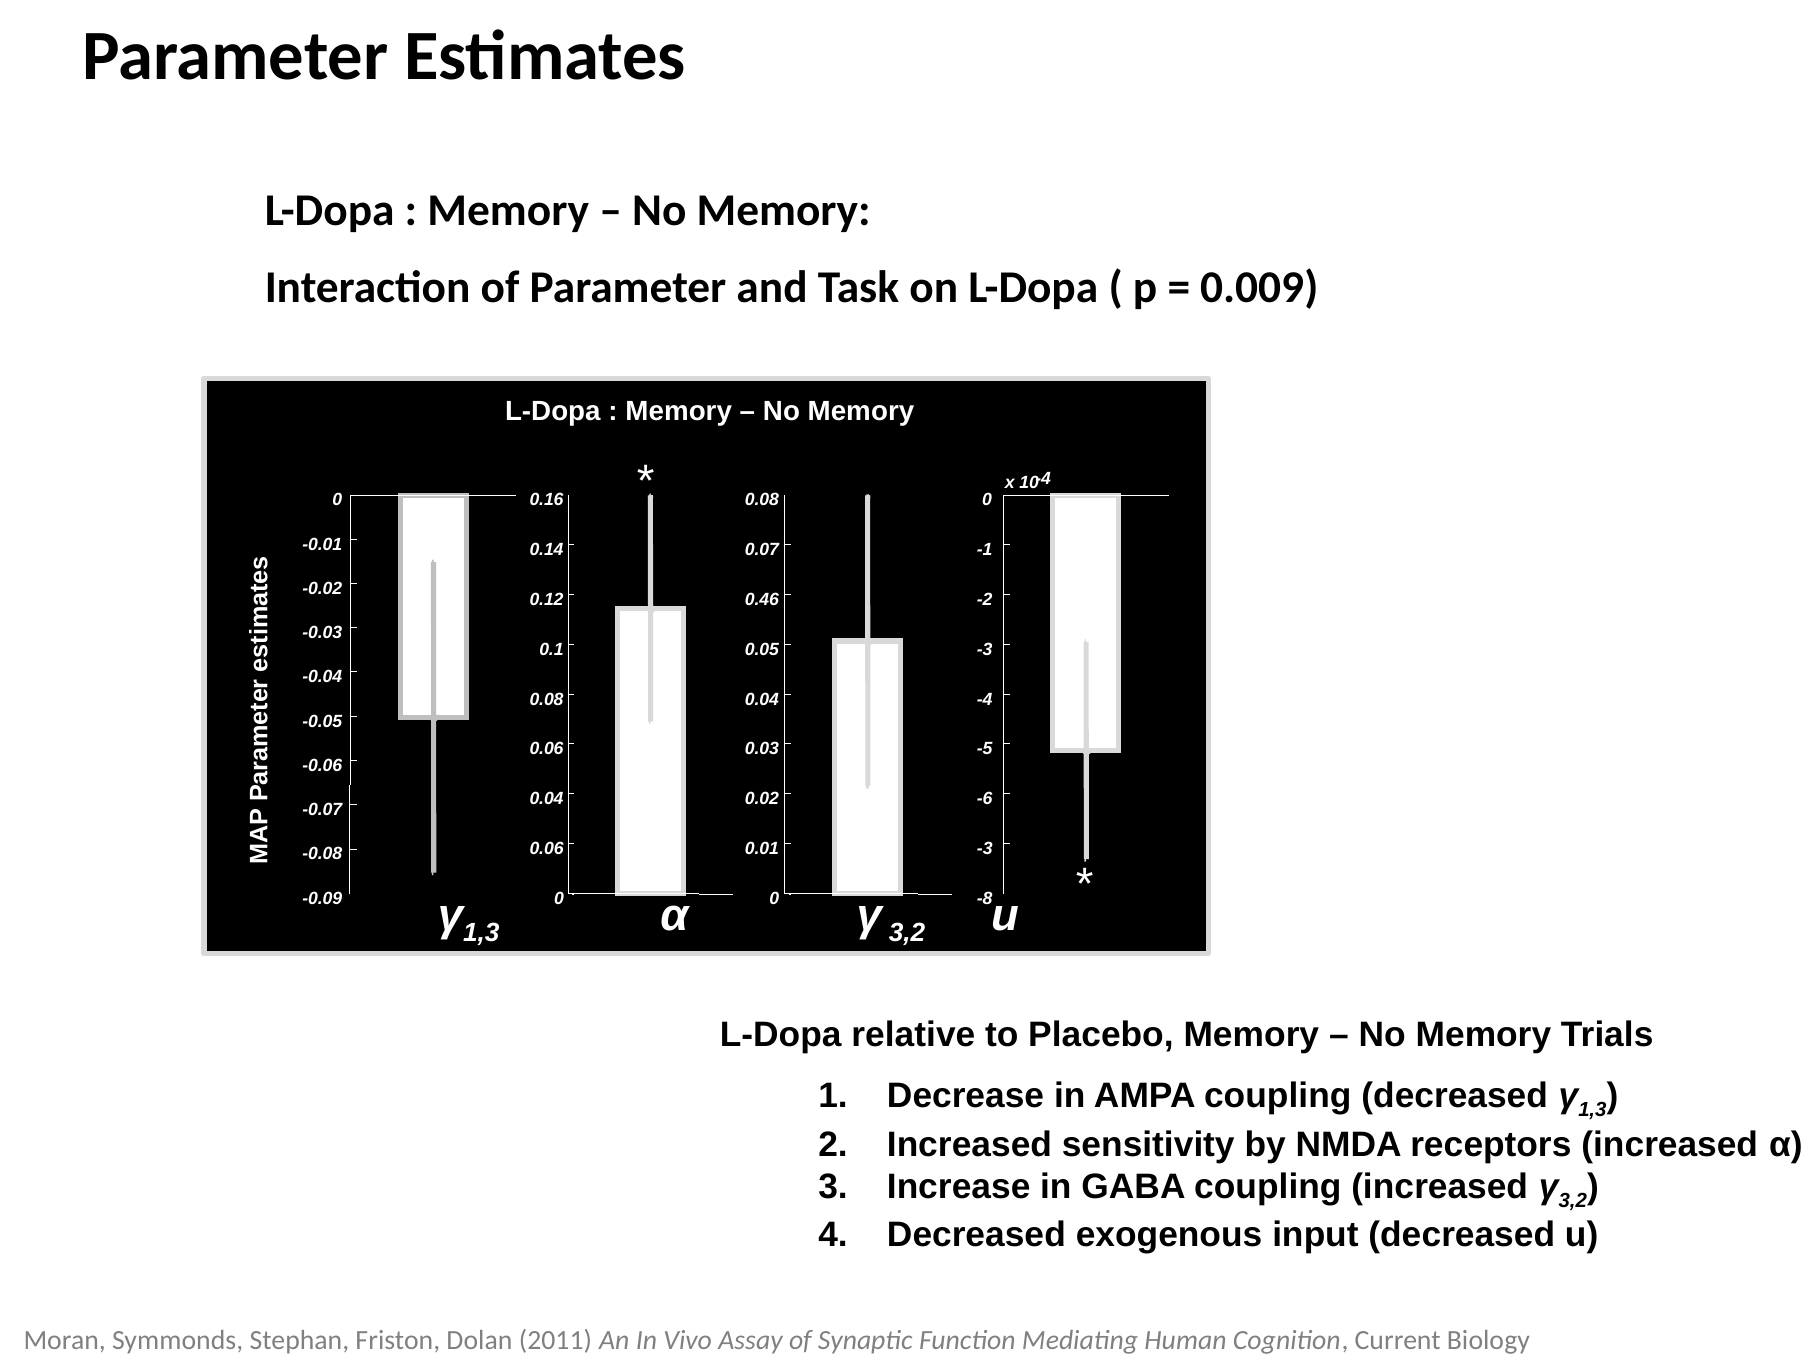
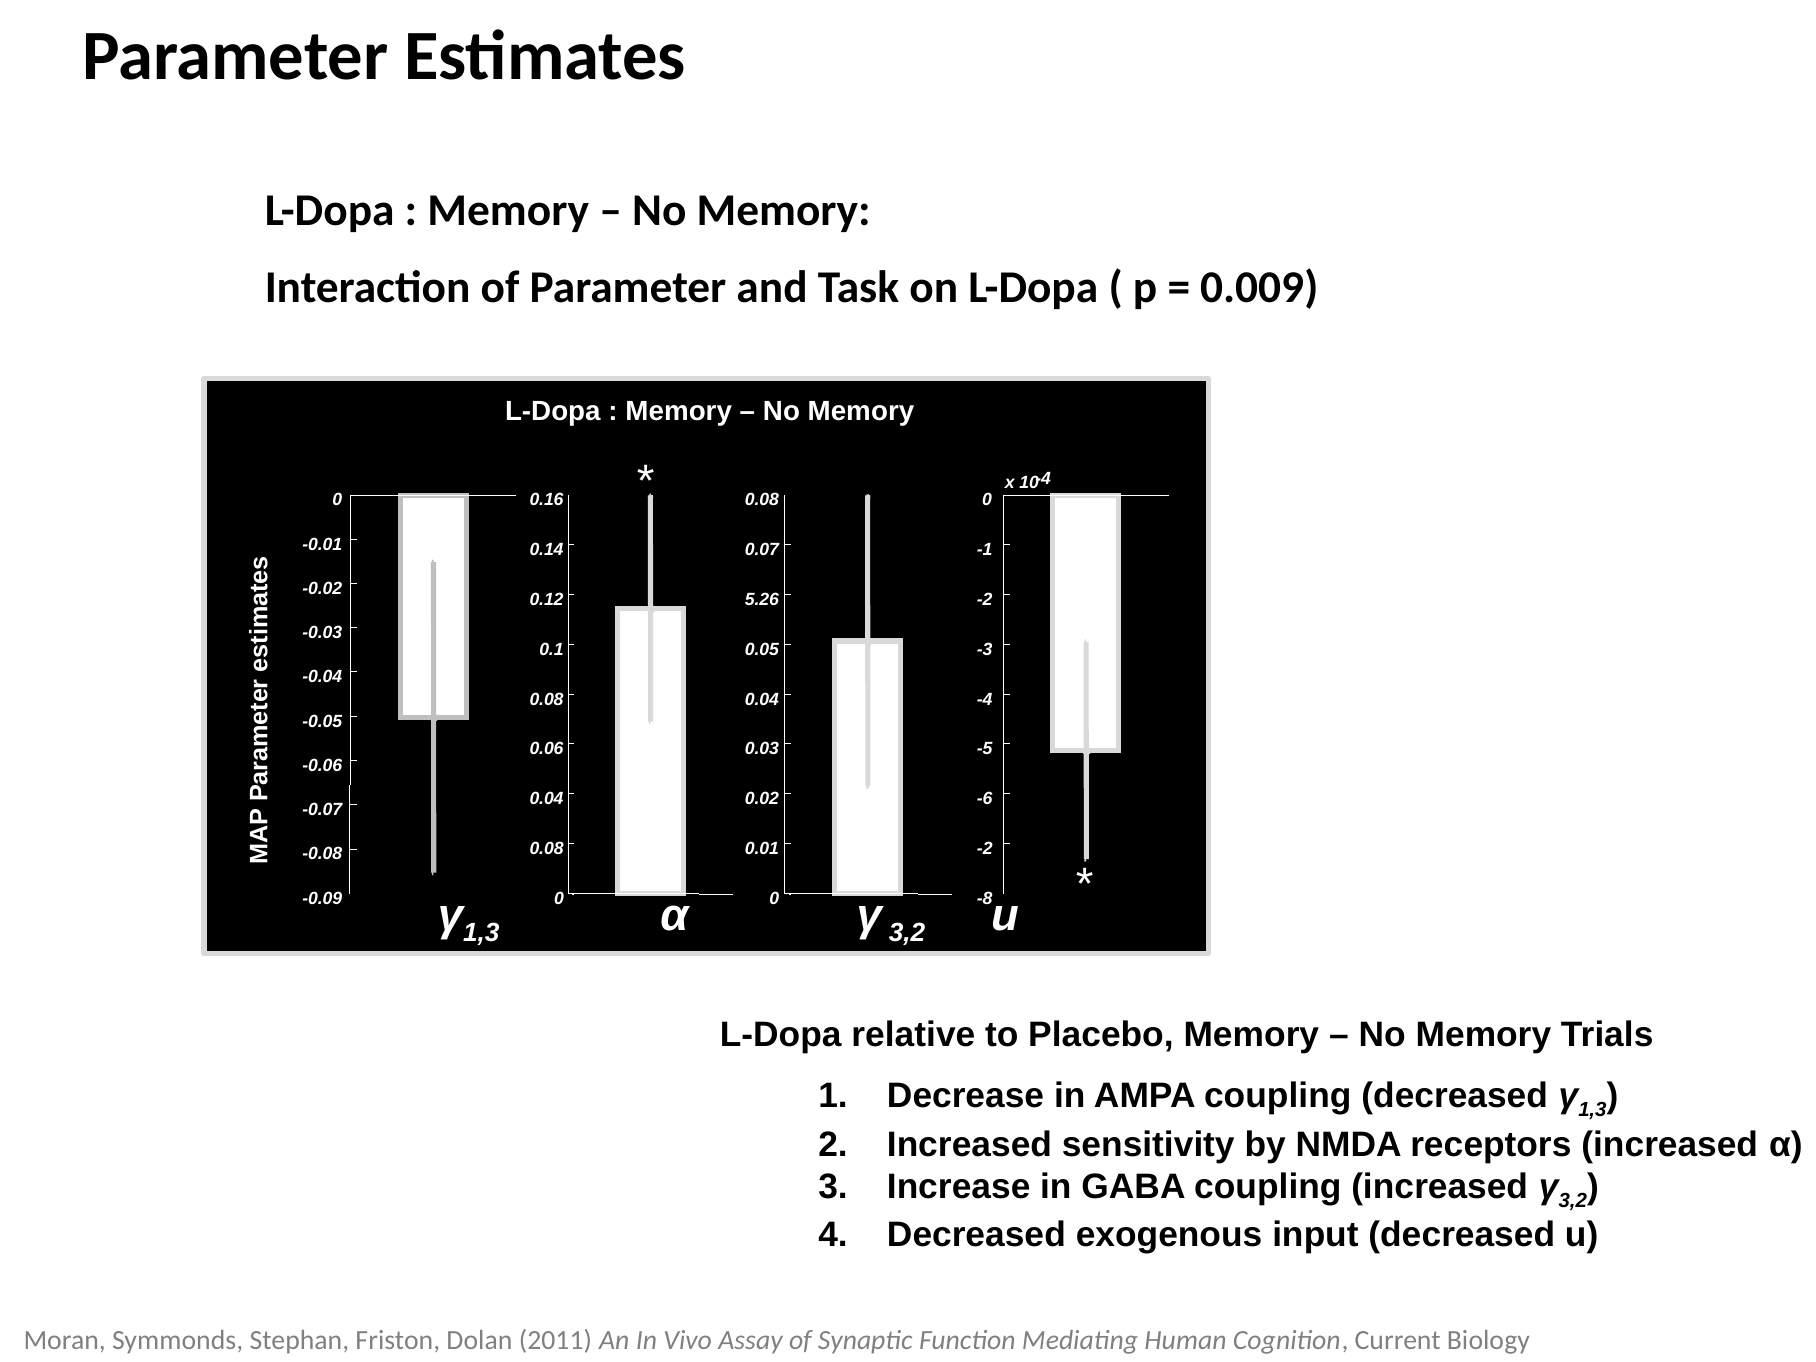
0.46: 0.46 -> 5.26 (762, 599)
0.06: 0.06 -> 0.08 (547, 849)
-3: -3 -> -2 (985, 849)
